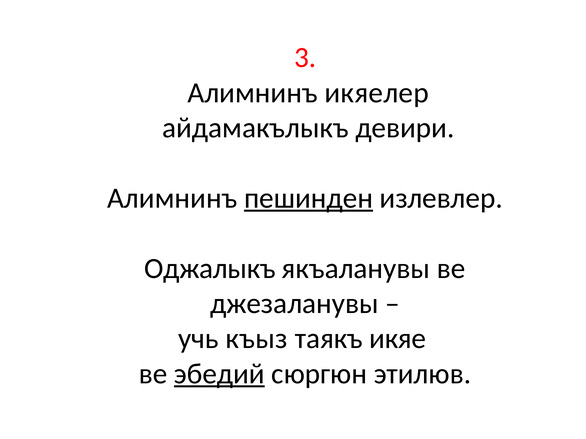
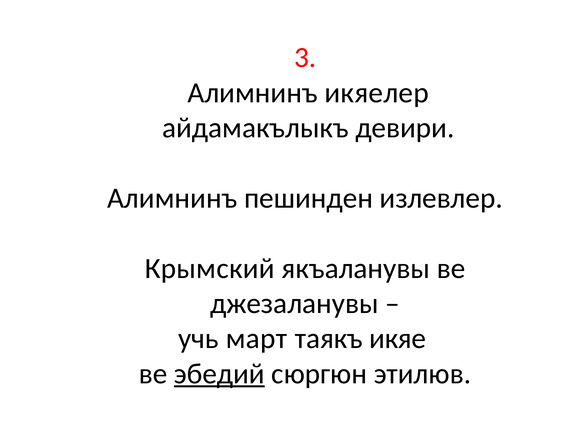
пешинден underline: present -> none (309, 198)
Оджалыкъ: Оджалыкъ -> Крымский (210, 269)
къыз: къыз -> март (257, 339)
